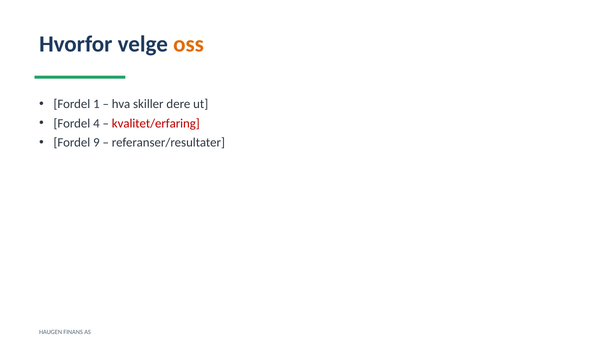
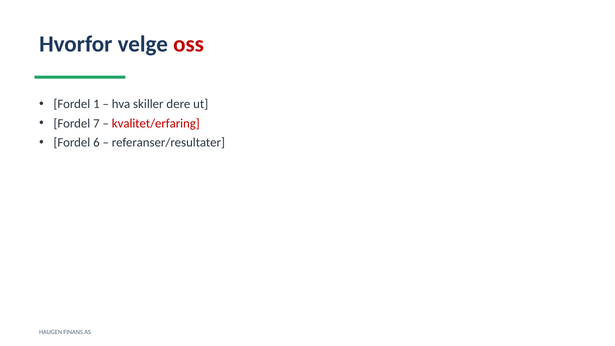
oss colour: orange -> red (189, 44)
4: 4 -> 7 (96, 123)
9: 9 -> 6 (96, 143)
